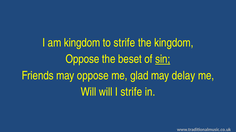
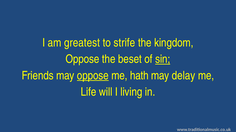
am kingdom: kingdom -> greatest (82, 43)
oppose underline: none -> present (93, 76)
glad: glad -> hath (139, 76)
Will: Will -> Life (88, 92)
I strife: strife -> living (131, 92)
